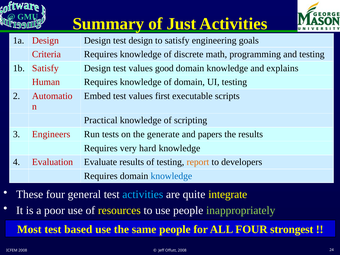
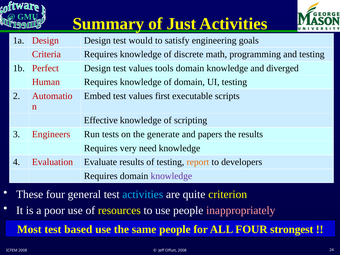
test design: design -> would (141, 40)
1b Satisfy: Satisfy -> Perfect (45, 68)
good: good -> tools (164, 68)
explains: explains -> diverged (283, 68)
Practical: Practical -> Effective (101, 120)
hard: hard -> need (148, 148)
knowledge colour: blue -> purple (171, 176)
integrate: integrate -> criterion (228, 194)
inappropriately colour: light green -> pink (241, 210)
